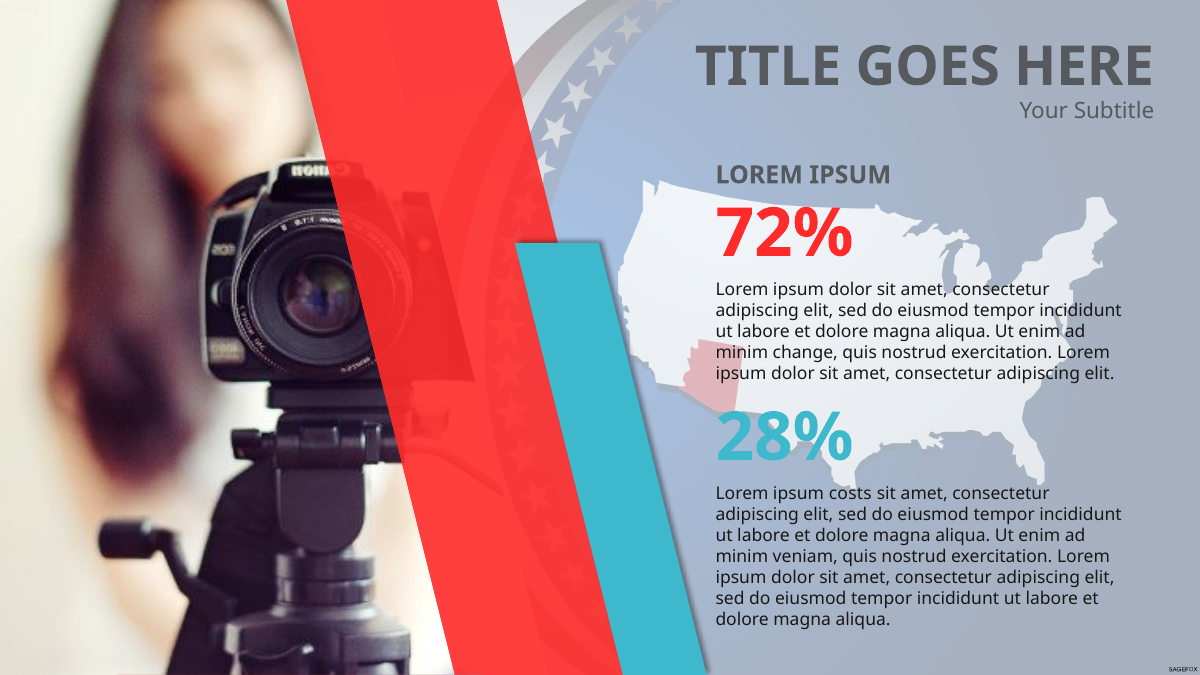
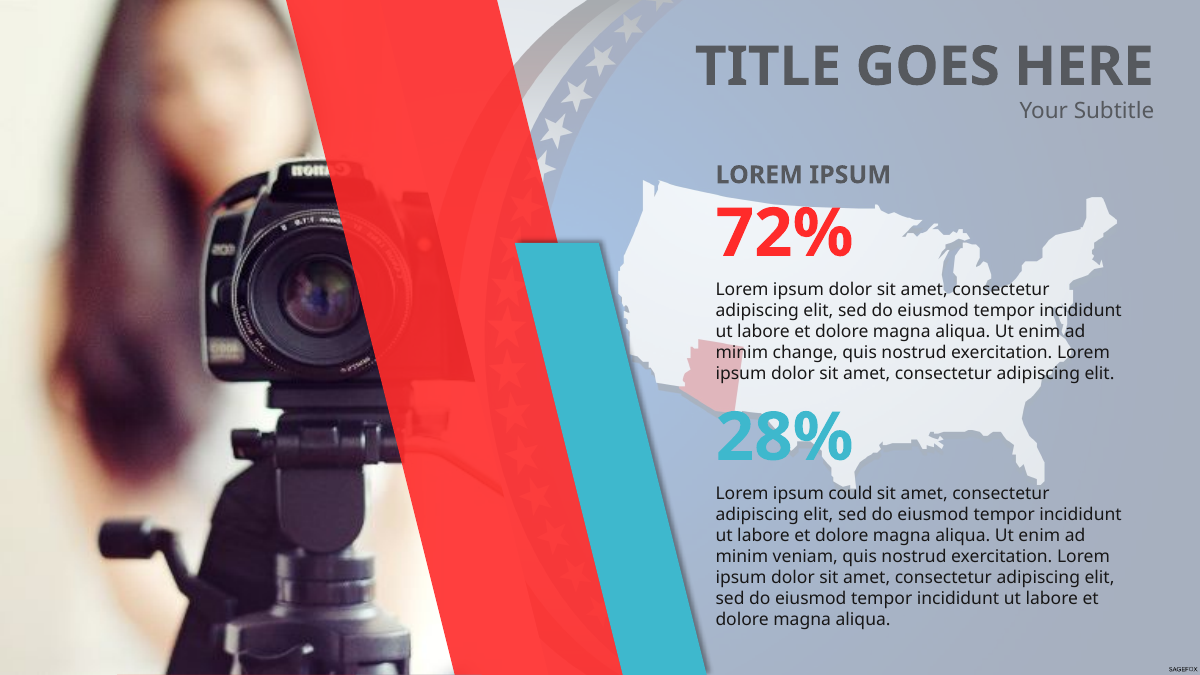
costs: costs -> could (850, 494)
